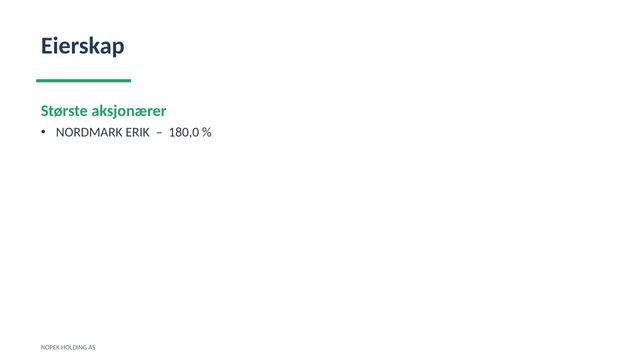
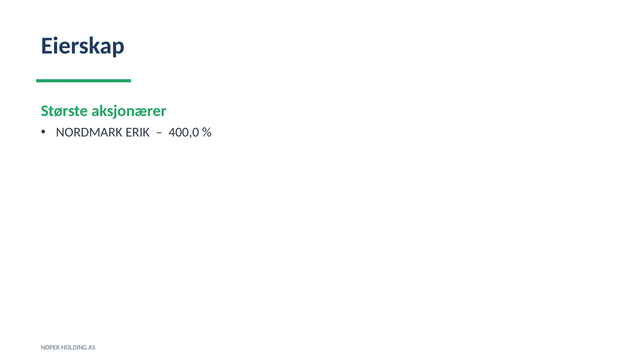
180,0: 180,0 -> 400,0 (184, 132)
